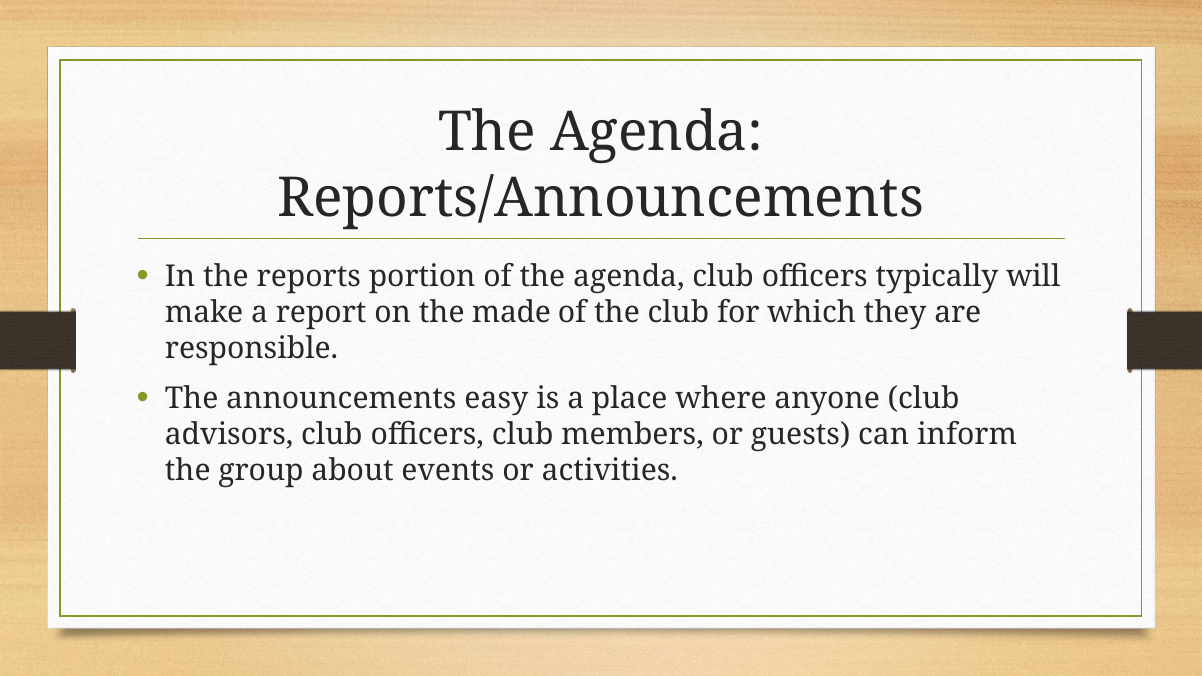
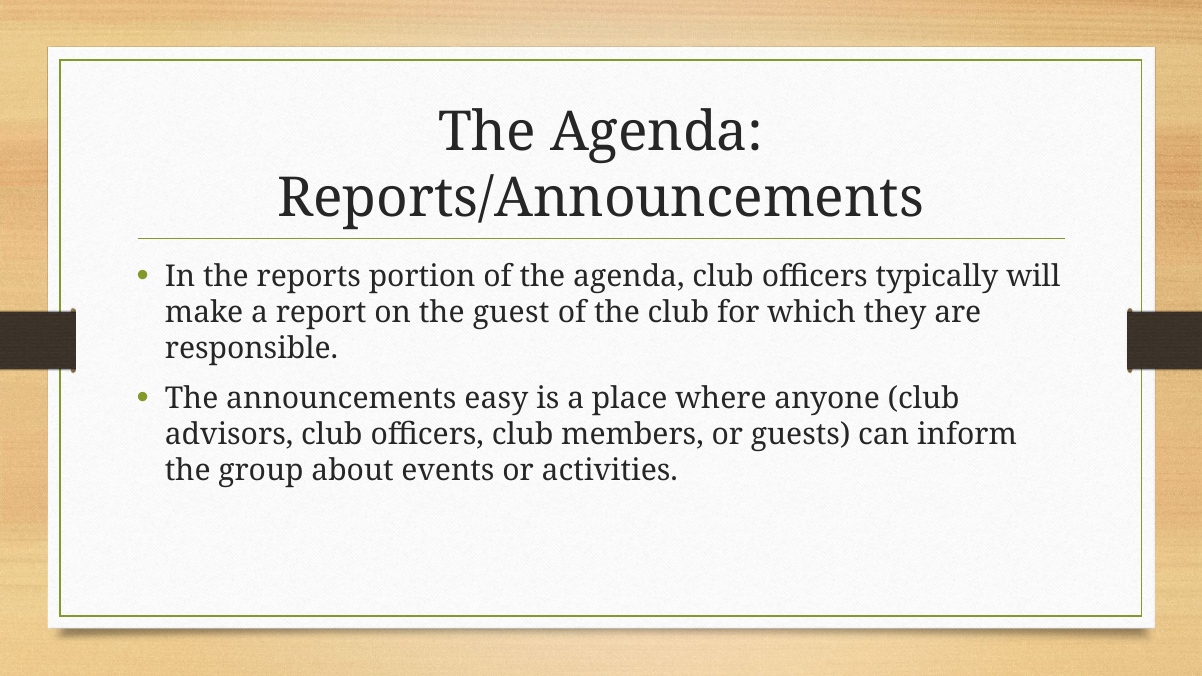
made: made -> guest (511, 313)
